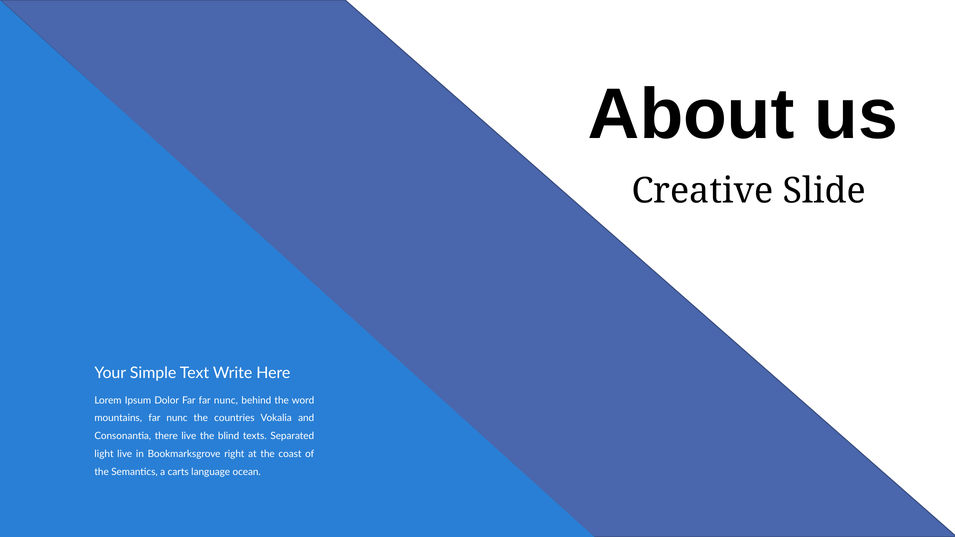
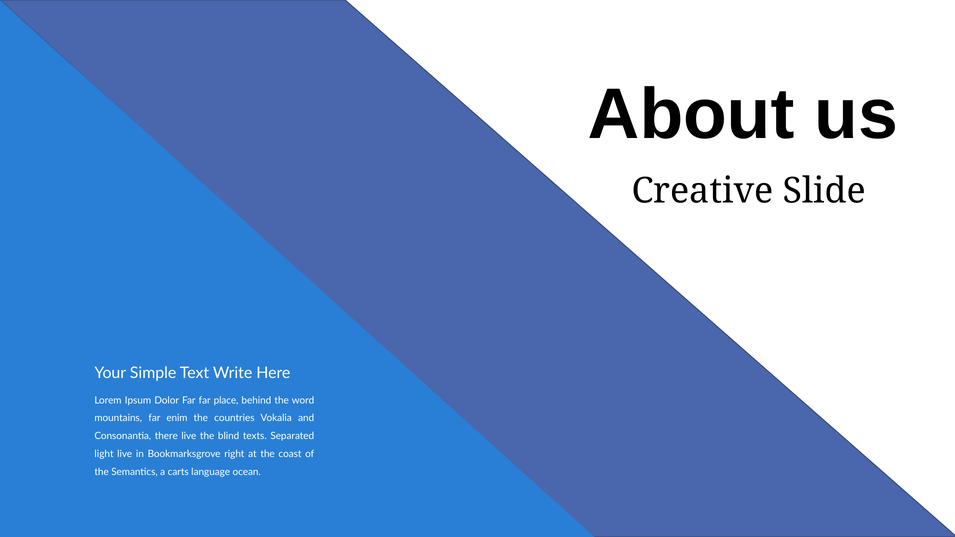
Far far nunc: nunc -> place (226, 400)
mountains far nunc: nunc -> enim (177, 418)
